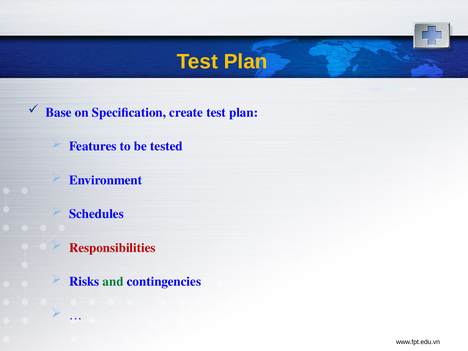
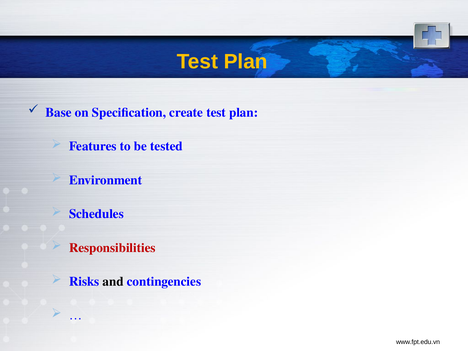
and colour: green -> black (113, 282)
